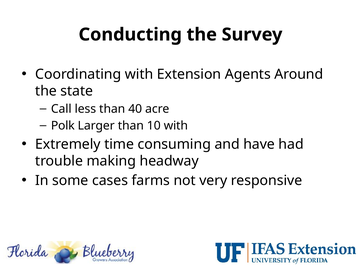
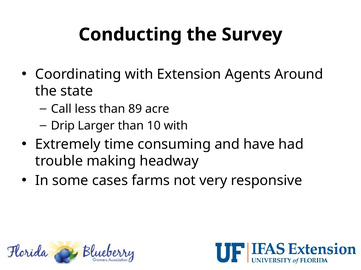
40: 40 -> 89 (135, 109)
Polk: Polk -> Drip (63, 126)
